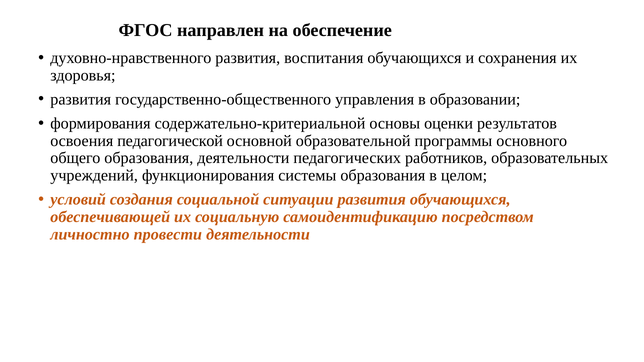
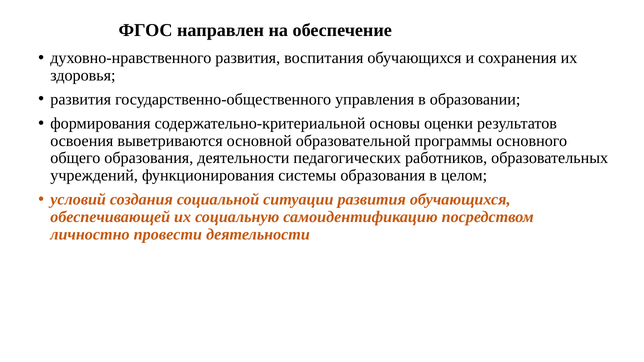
педагогической: педагогической -> выветриваются (170, 141)
